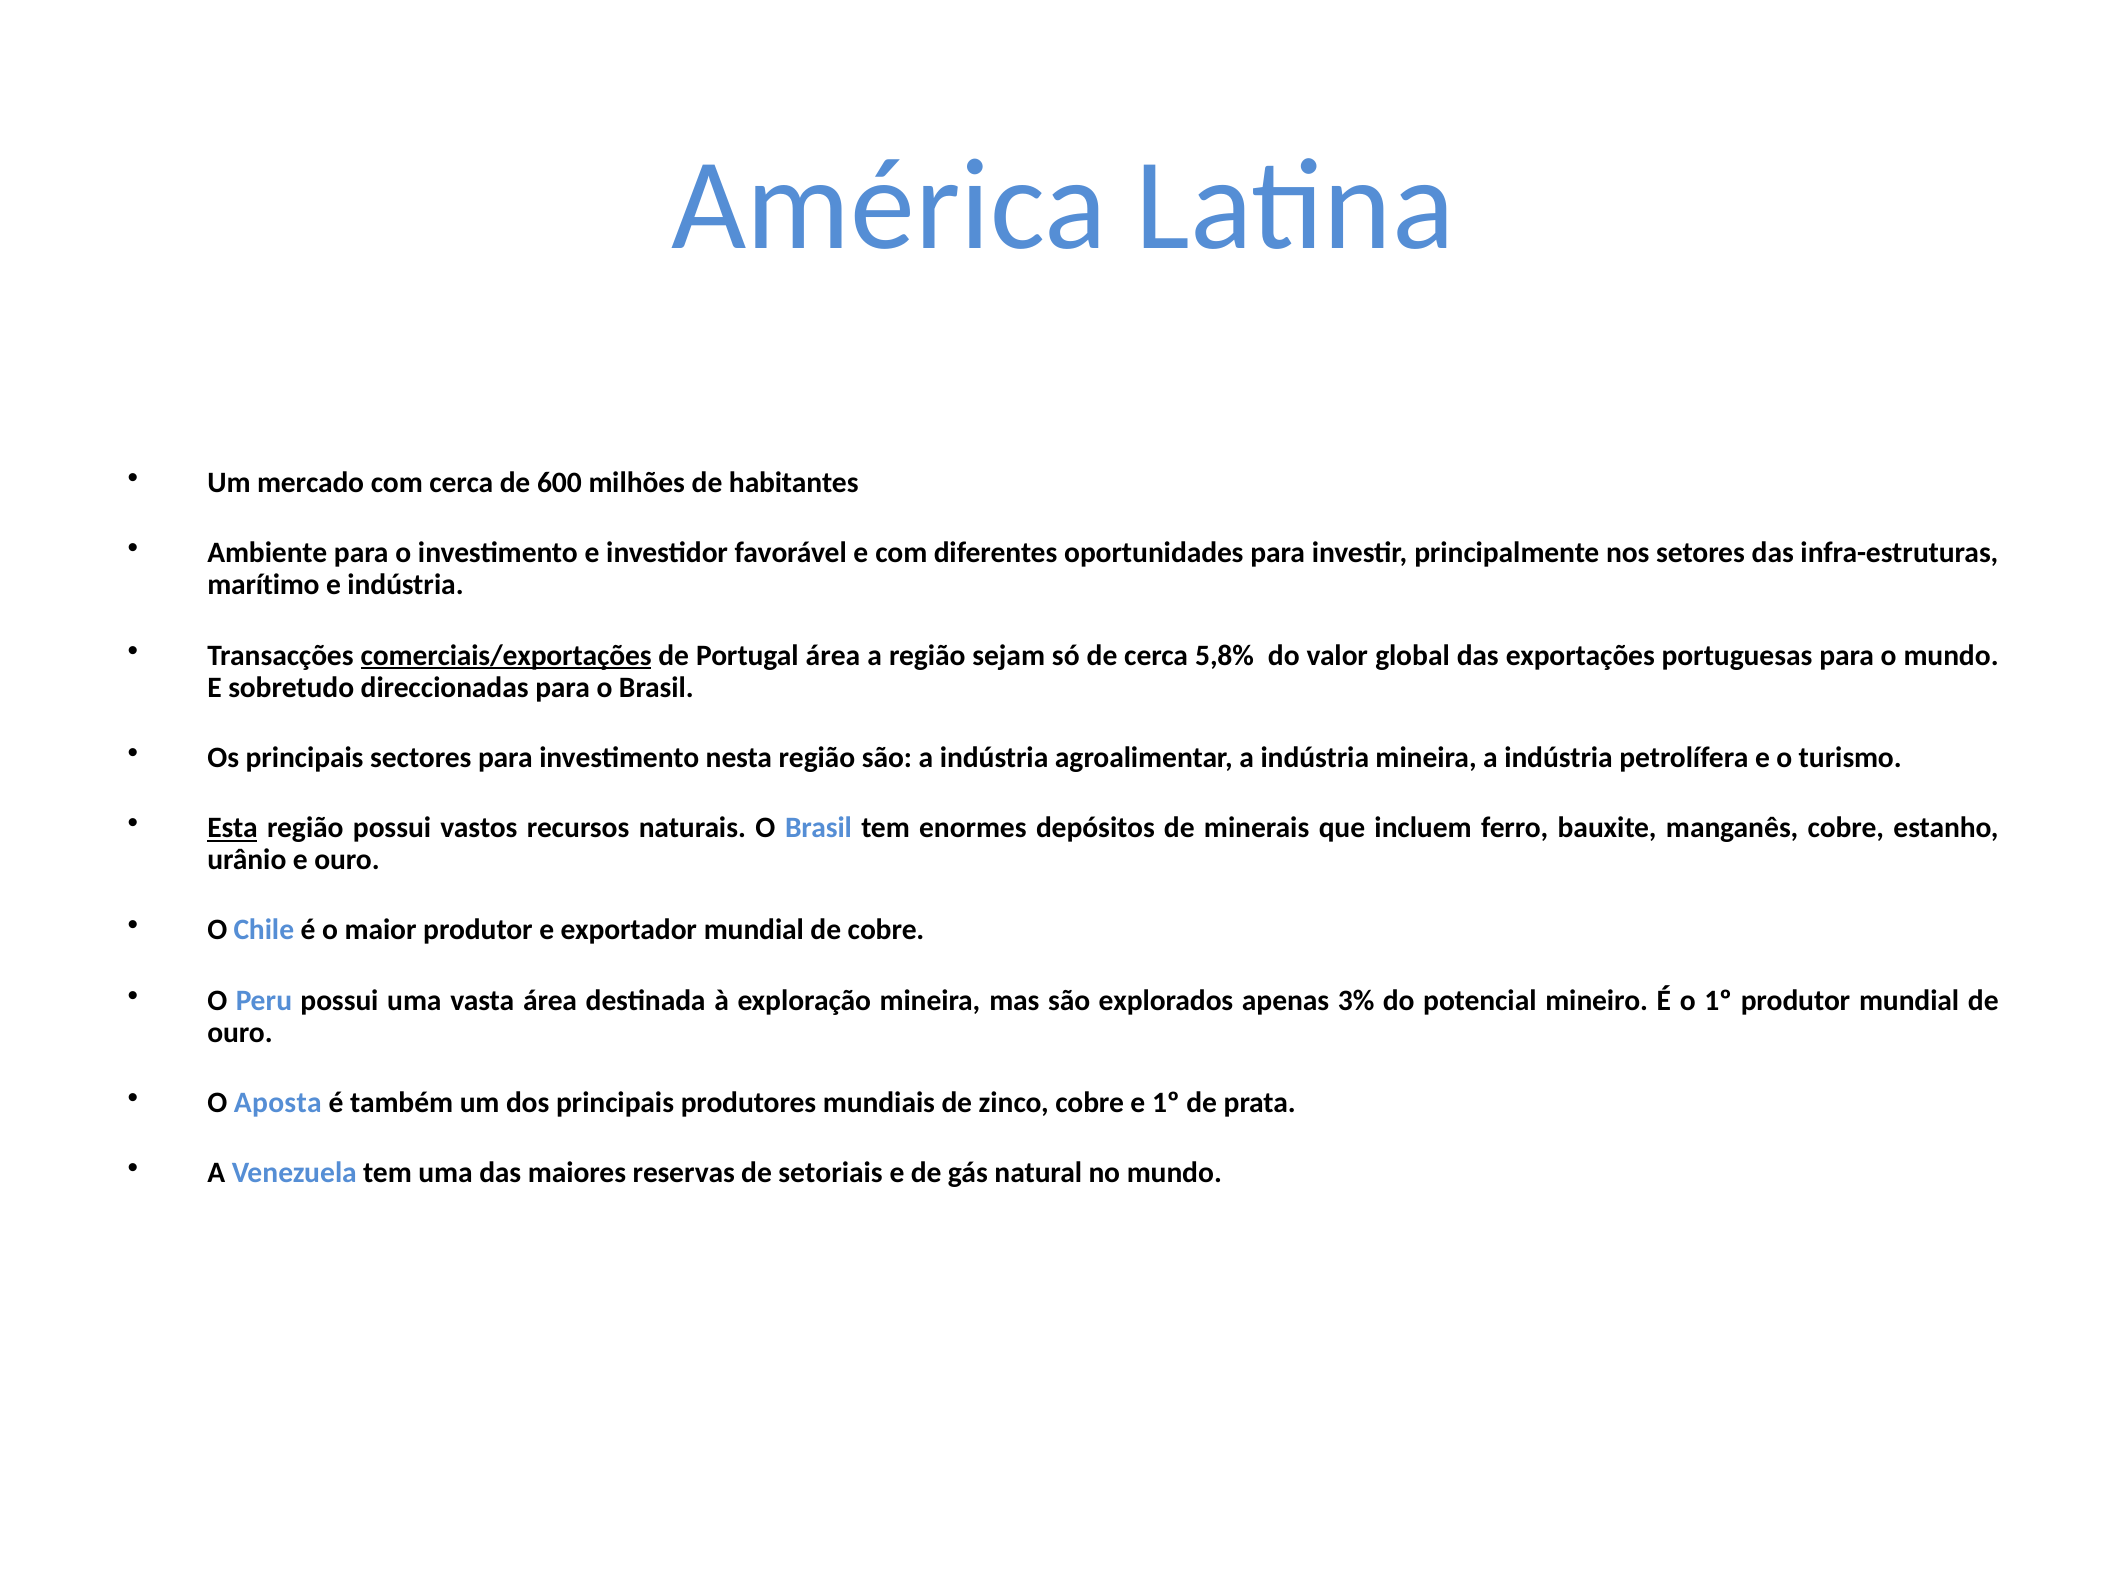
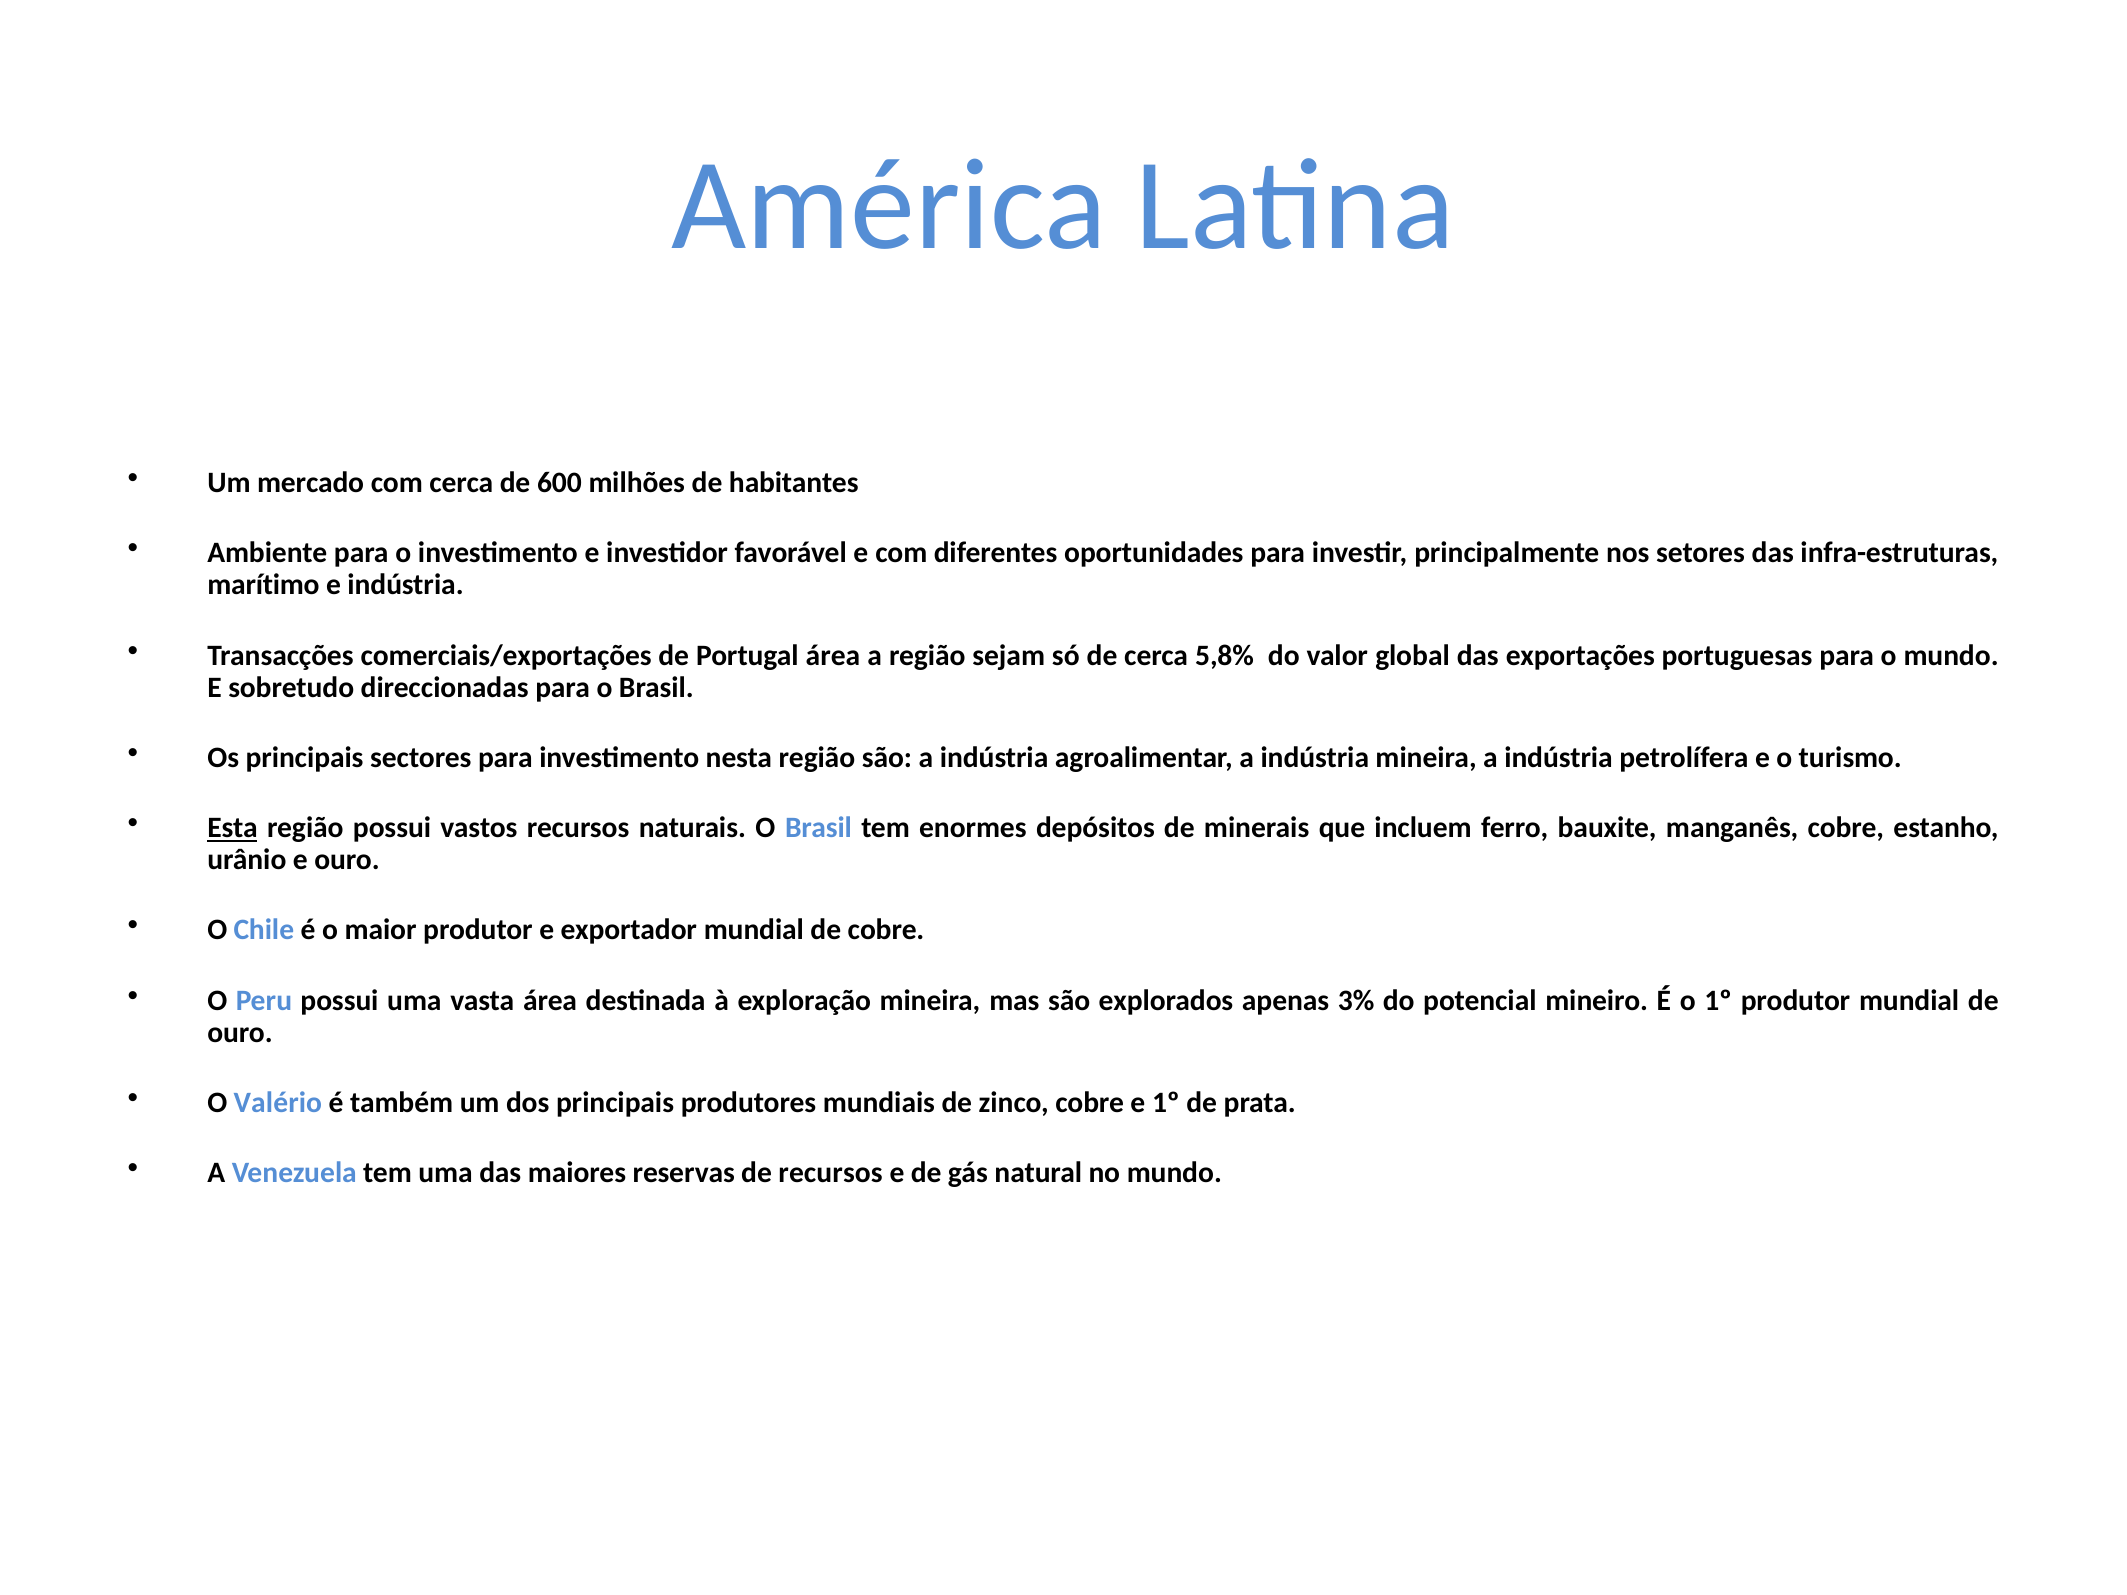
comerciais/exportações underline: present -> none (506, 656)
Aposta: Aposta -> Valério (278, 1103)
de setoriais: setoriais -> recursos (831, 1173)
